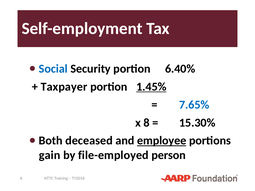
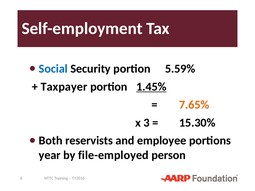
6.40%: 6.40% -> 5.59% (180, 69)
7.65% colour: blue -> orange (194, 105)
8: 8 -> 3 (146, 123)
deceased: deceased -> reservists (89, 141)
employee underline: present -> none (162, 141)
gain: gain -> year (50, 155)
